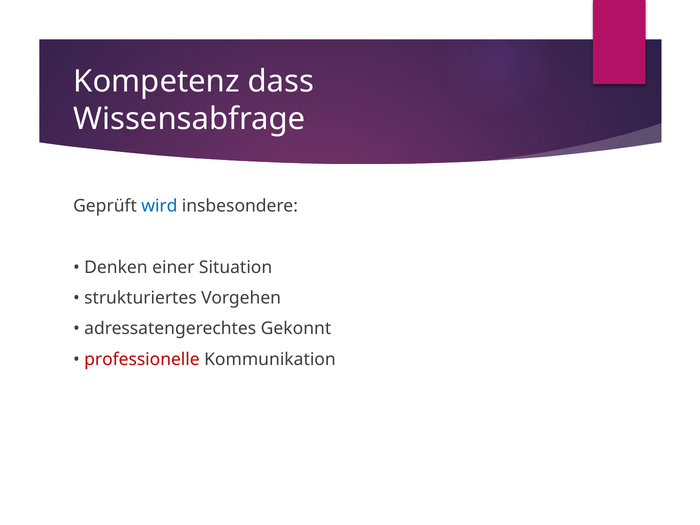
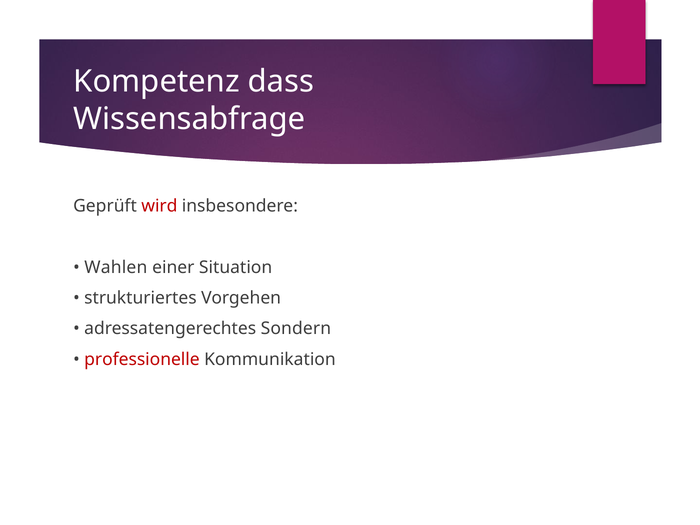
wird colour: blue -> red (159, 206)
Denken: Denken -> Wahlen (116, 267)
Gekonnt: Gekonnt -> Sondern (296, 329)
